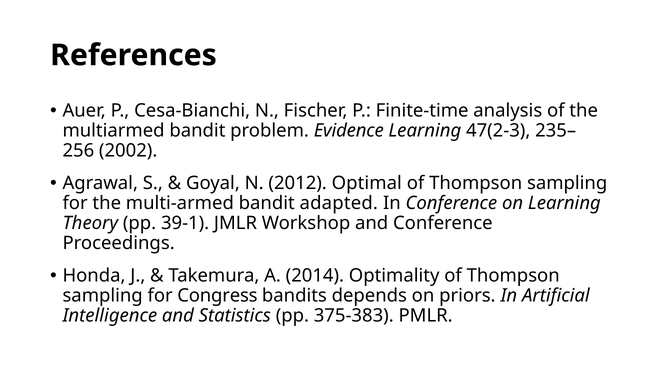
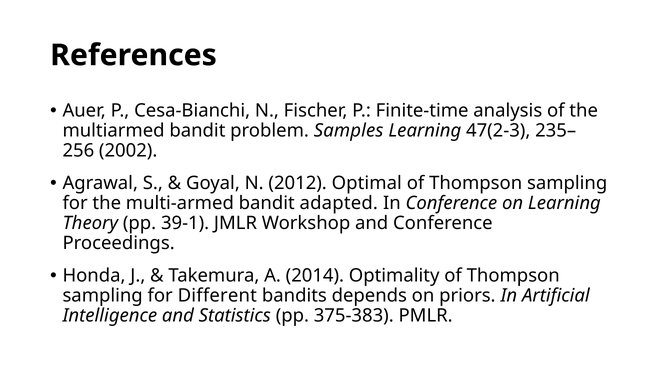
Evidence: Evidence -> Samples (349, 131)
Congress: Congress -> Different (217, 296)
